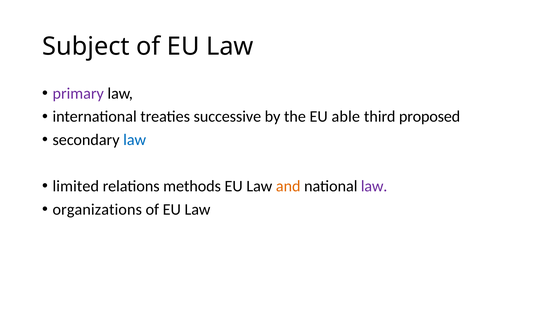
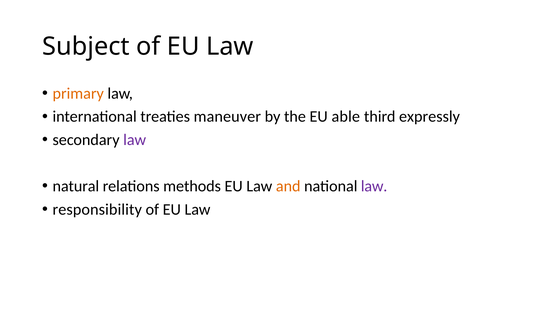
primary colour: purple -> orange (78, 93)
successive: successive -> maneuver (227, 117)
proposed: proposed -> expressly (429, 117)
law colour: blue -> purple (135, 140)
limited: limited -> natural (76, 186)
organizations: organizations -> responsibility (97, 209)
